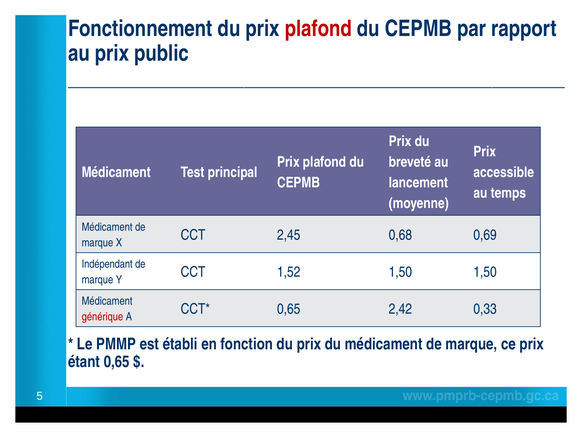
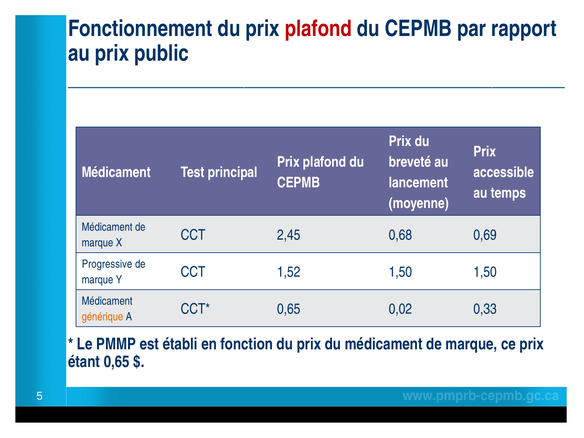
Indépendant: Indépendant -> Progressive (107, 264)
générique colour: red -> orange (102, 317)
2,42: 2,42 -> 0,02 (401, 309)
